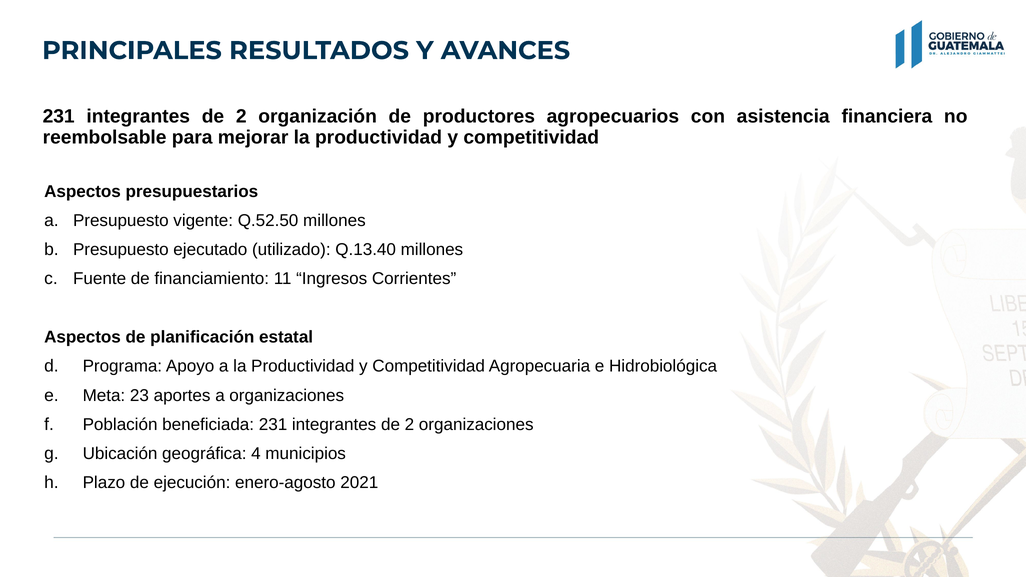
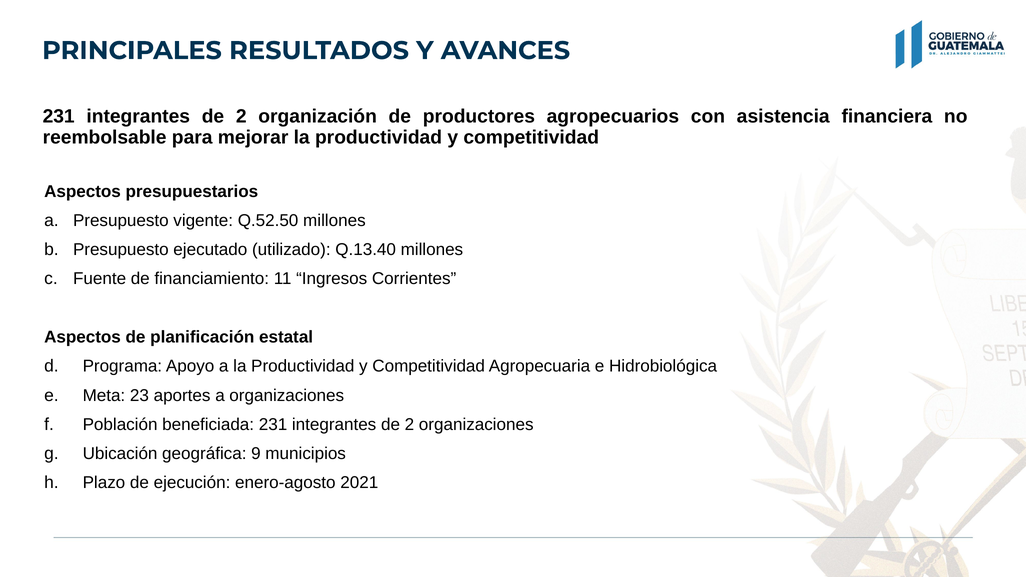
4: 4 -> 9 (256, 454)
